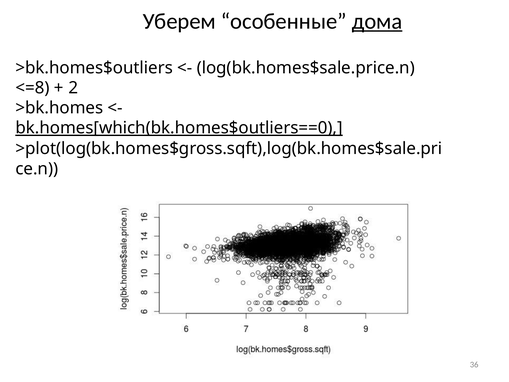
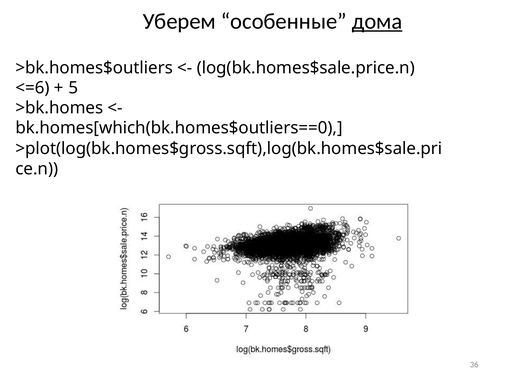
<=8: <=8 -> <=6 (33, 88)
2: 2 -> 5 (73, 88)
bk.homes[which(bk.homes$outliers==0 underline: present -> none (179, 128)
